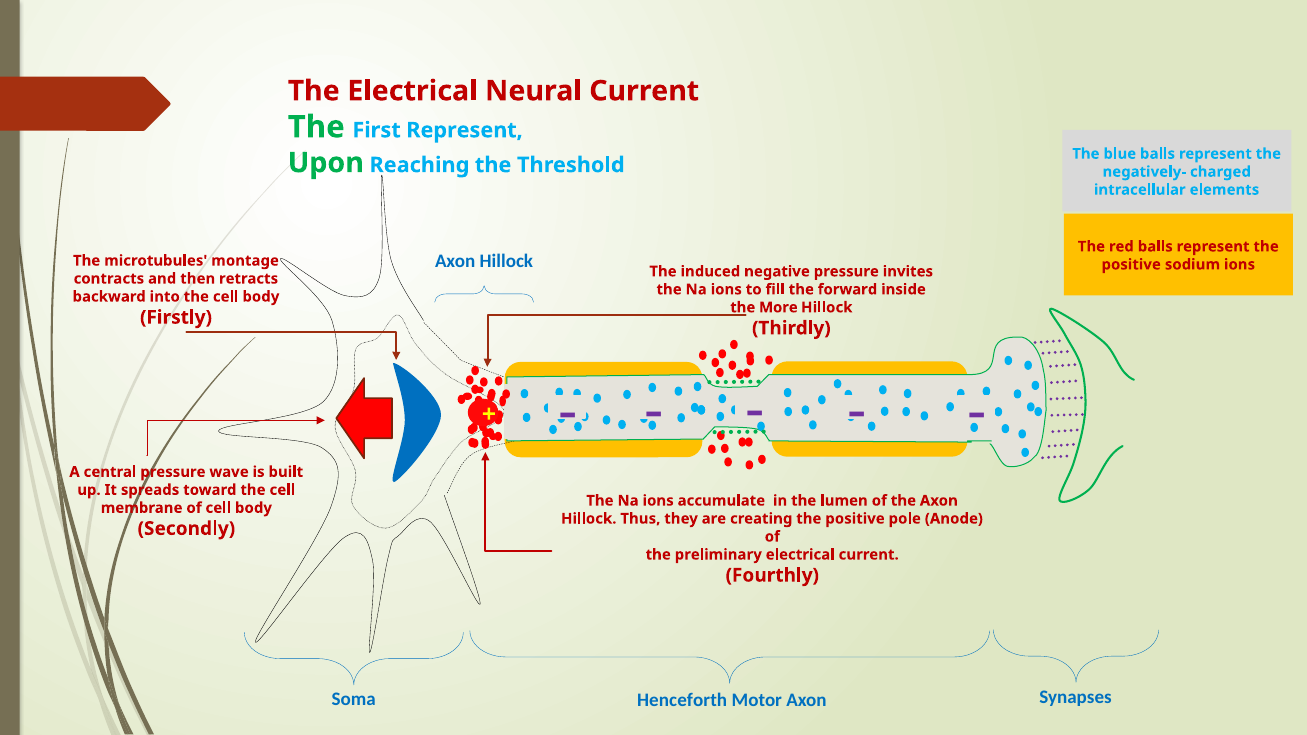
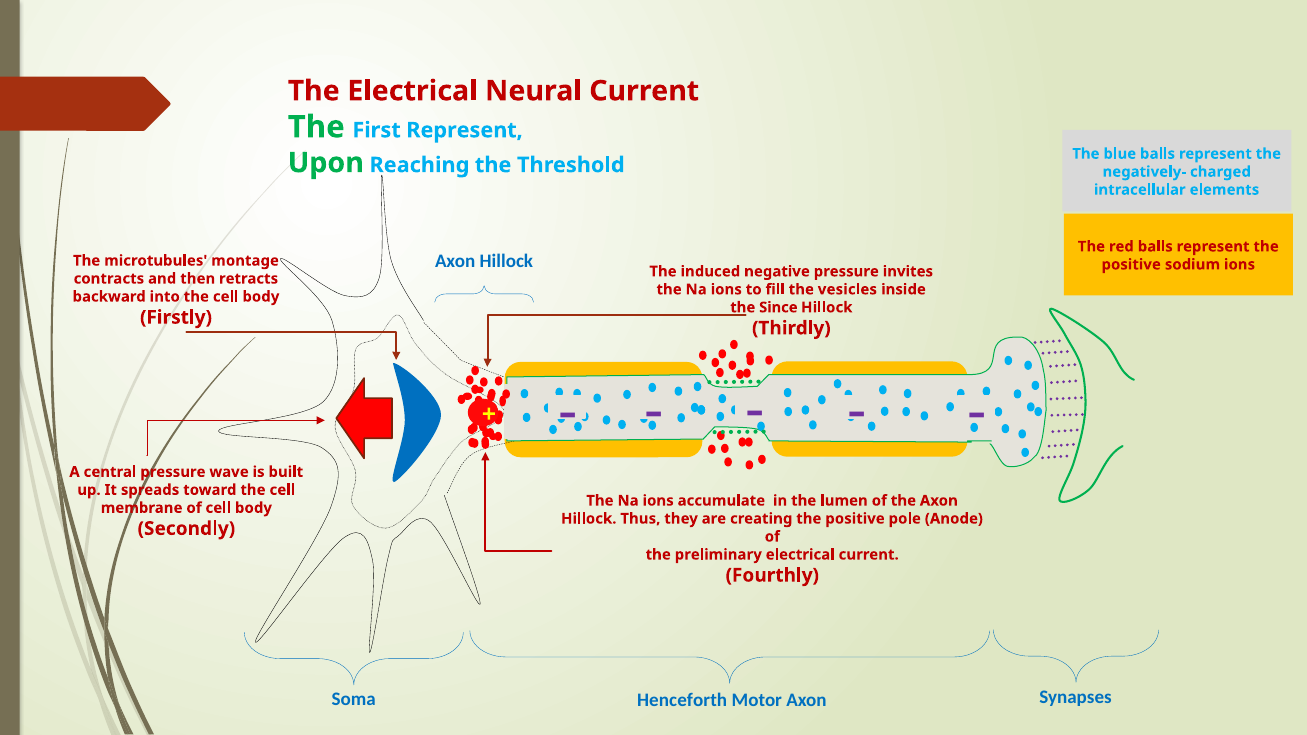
forward: forward -> vesicles (847, 290)
More: More -> Since (778, 308)
